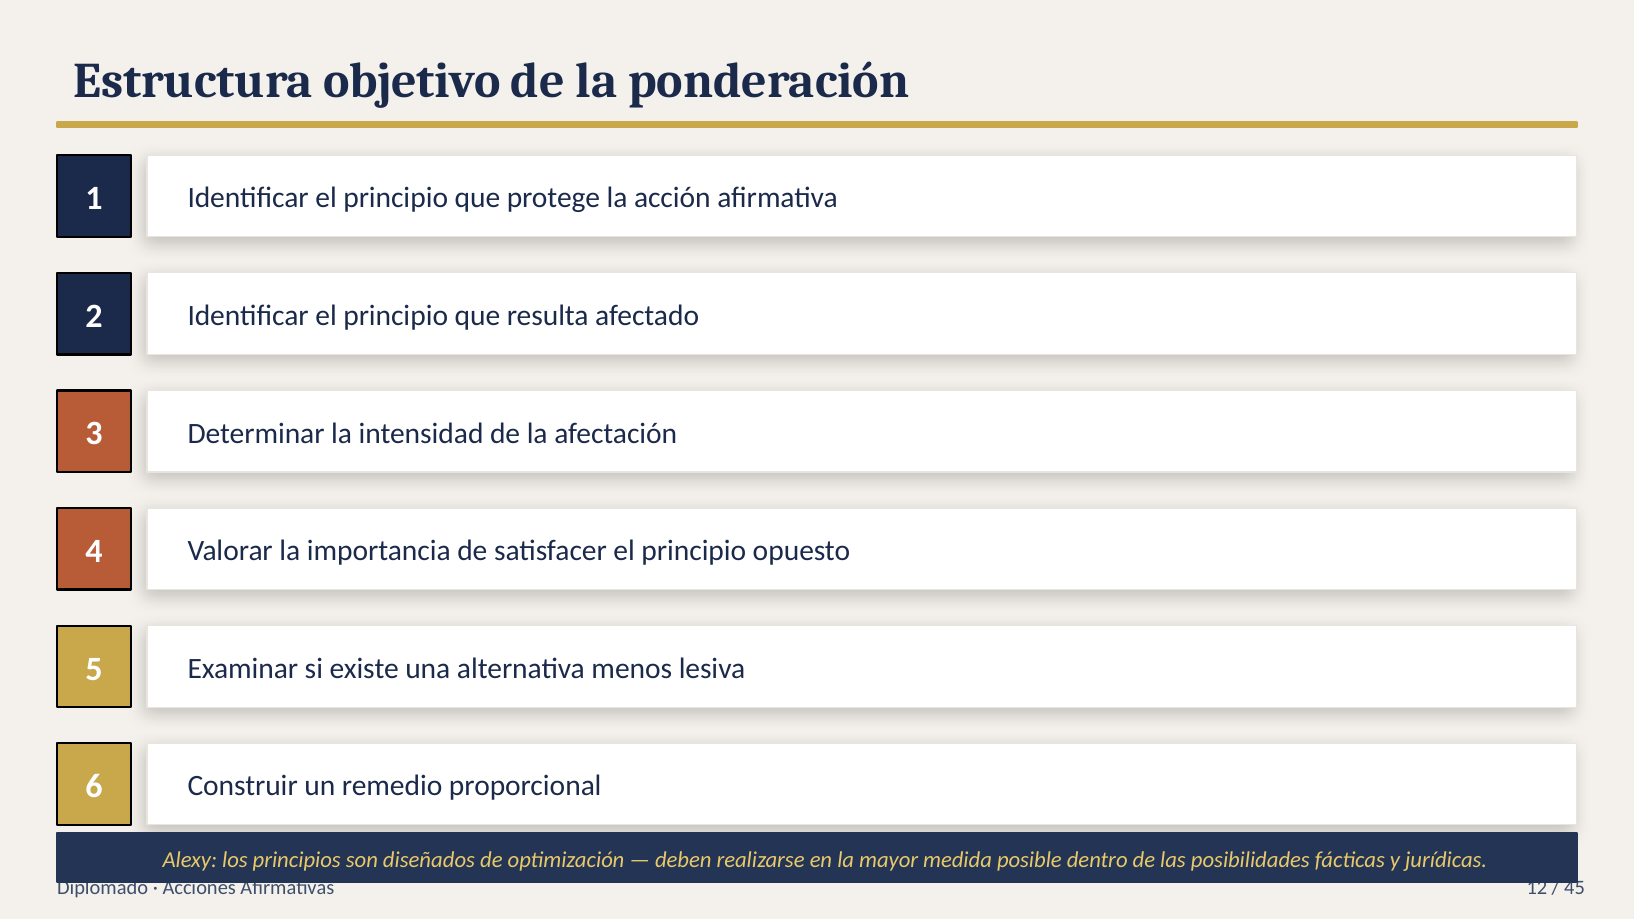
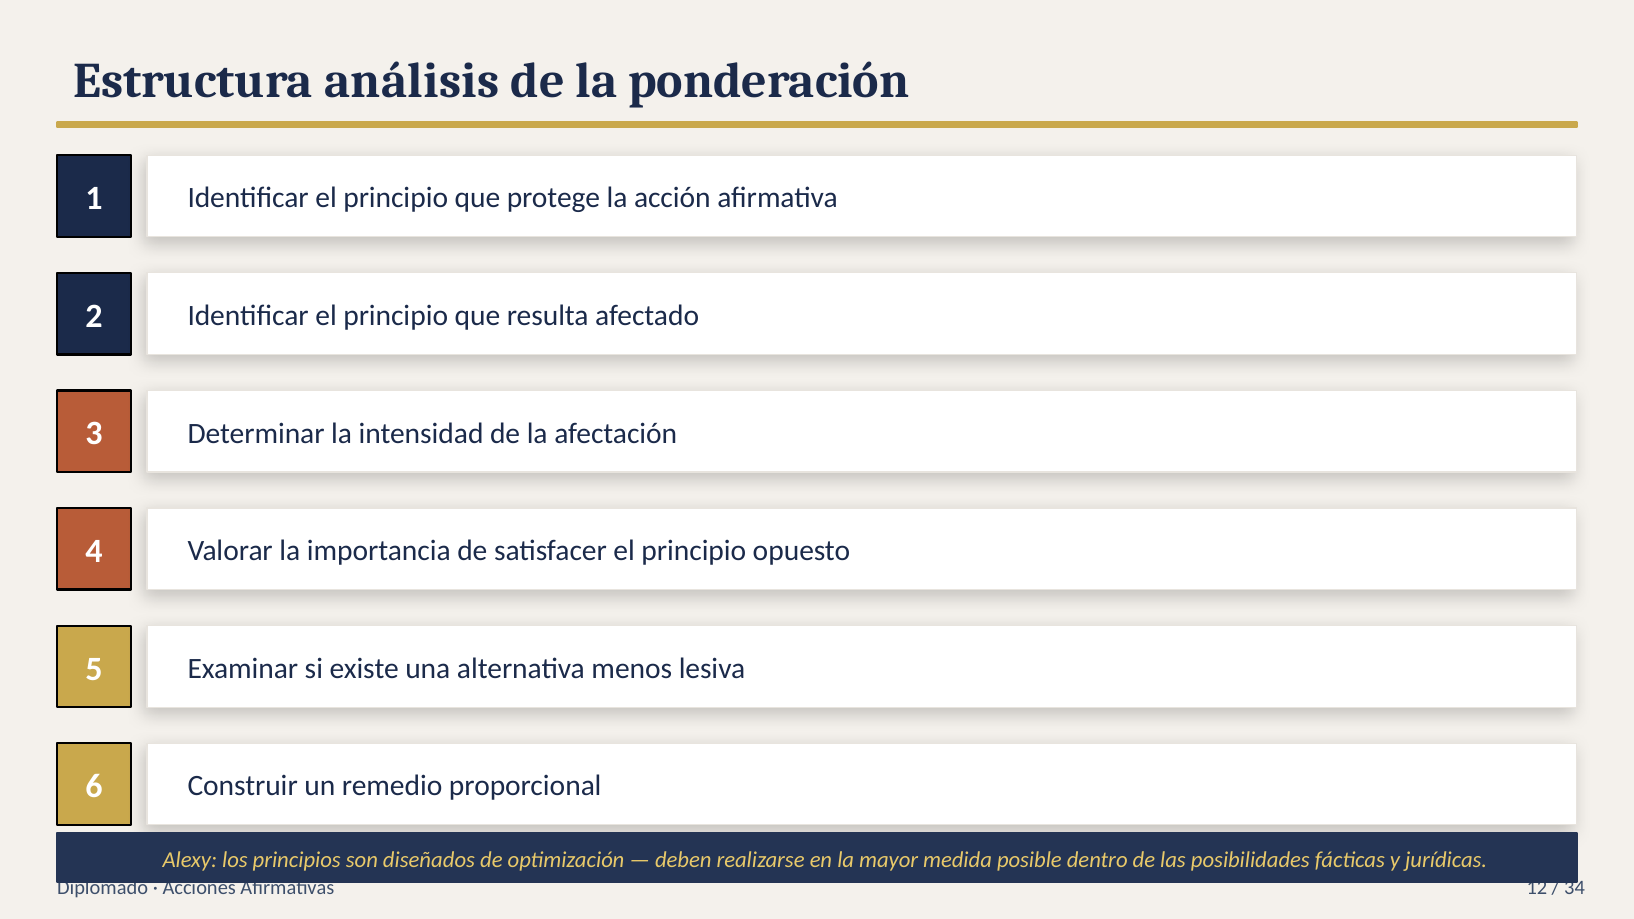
objetivo: objetivo -> análisis (412, 81)
45: 45 -> 34 (1575, 888)
